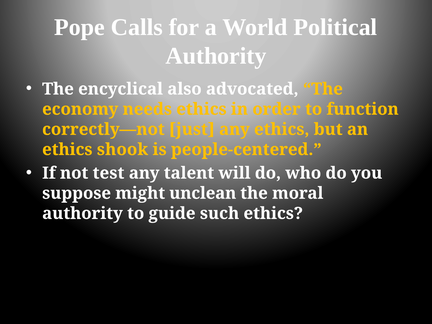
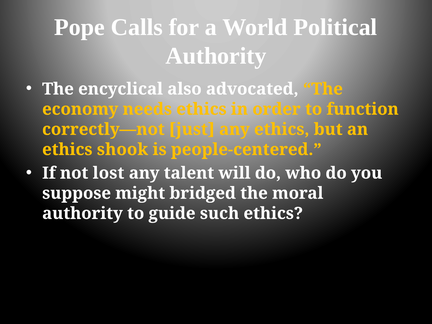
test: test -> lost (108, 173)
unclean: unclean -> bridged (203, 193)
